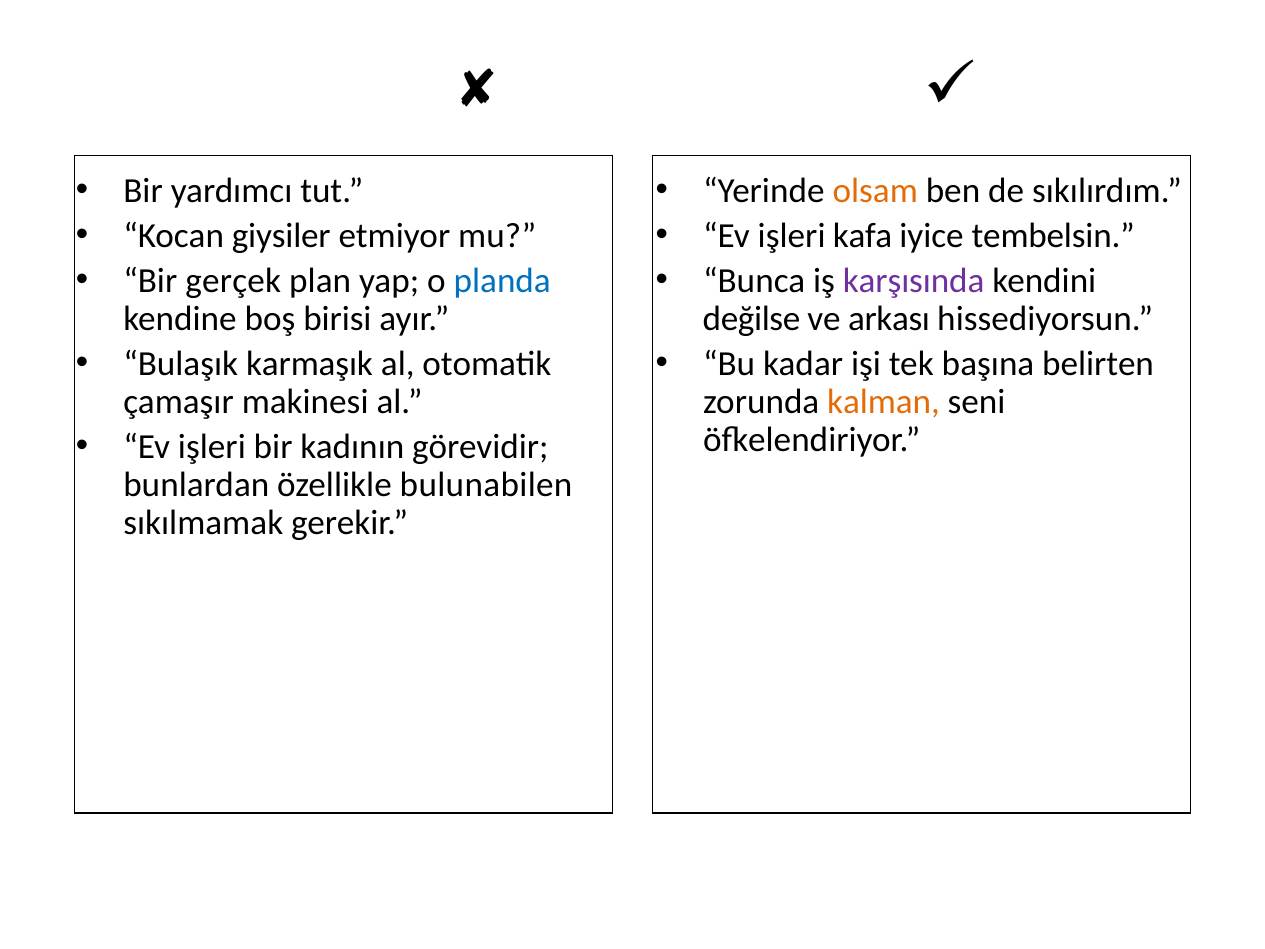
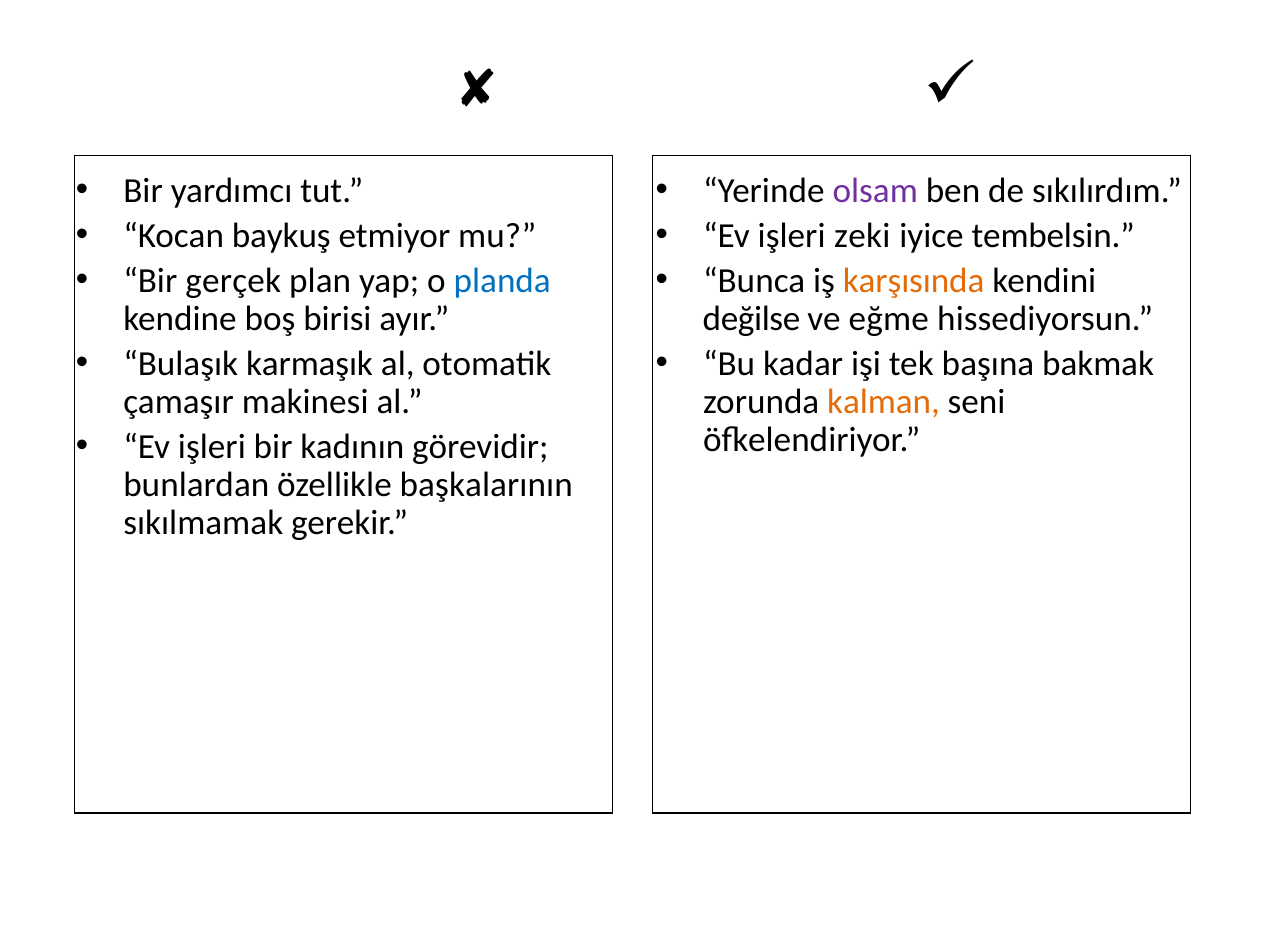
olsam colour: orange -> purple (875, 191)
giysiler: giysiler -> baykuş (281, 236)
kafa: kafa -> zeki (862, 236)
karşısında colour: purple -> orange (914, 281)
arkası: arkası -> eğme (889, 319)
belirten: belirten -> bakmak (1098, 364)
bulunabilen: bulunabilen -> başkalarının (486, 484)
